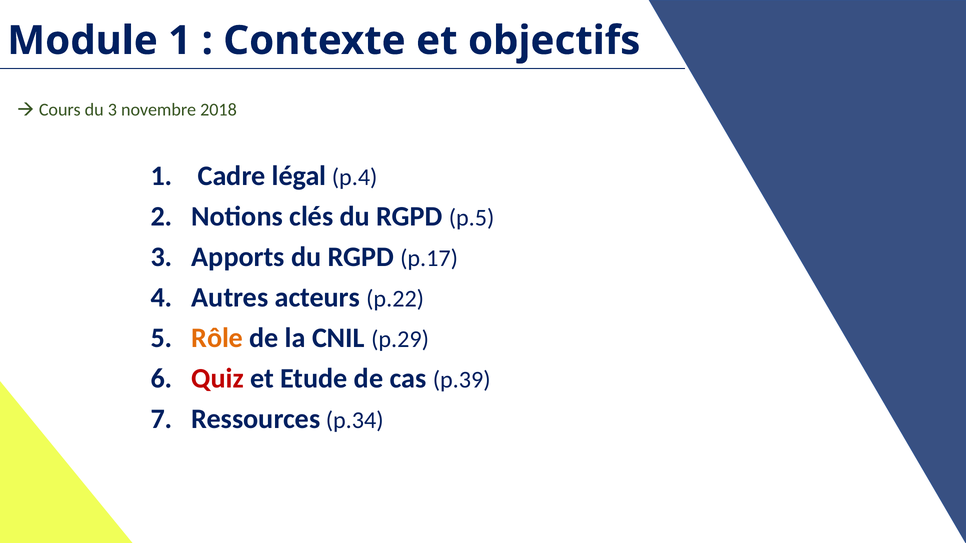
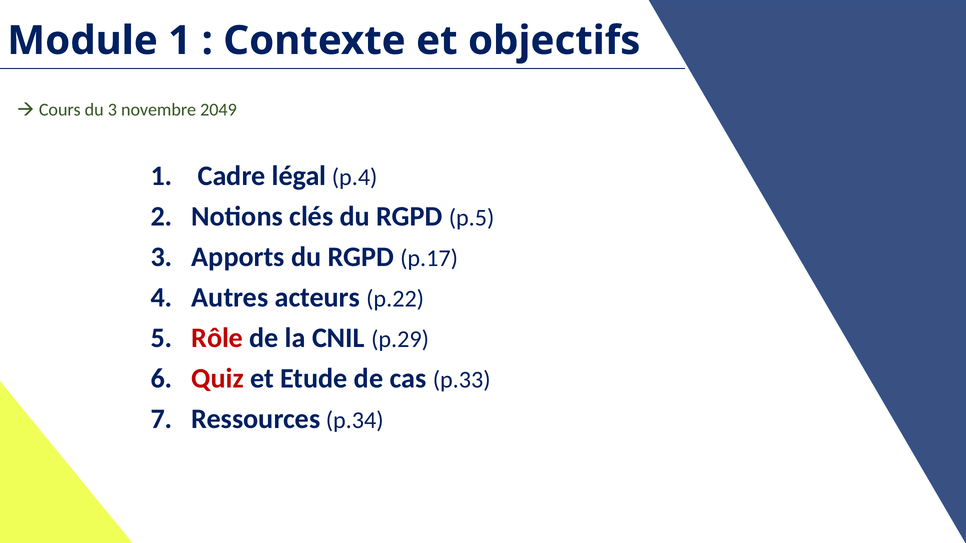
2018: 2018 -> 2049 (218, 110)
Rôle colour: orange -> red (217, 338)
p.39: p.39 -> p.33 (462, 380)
